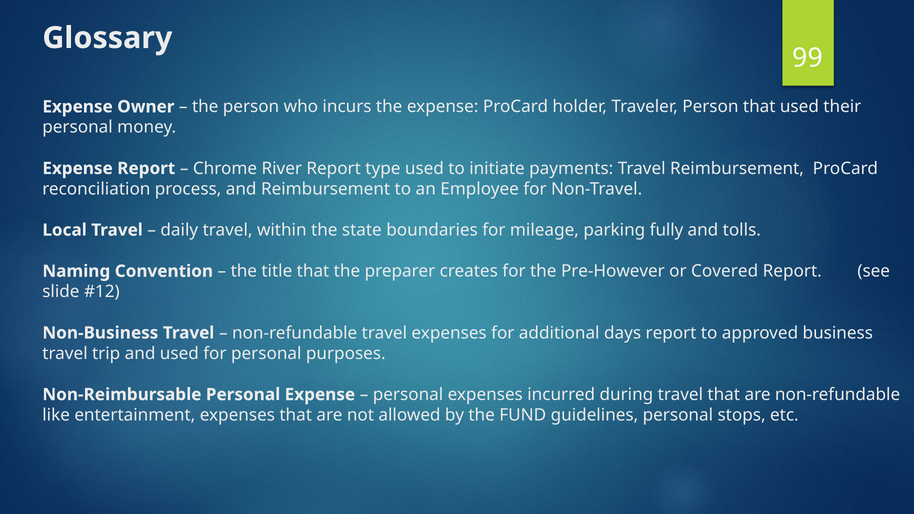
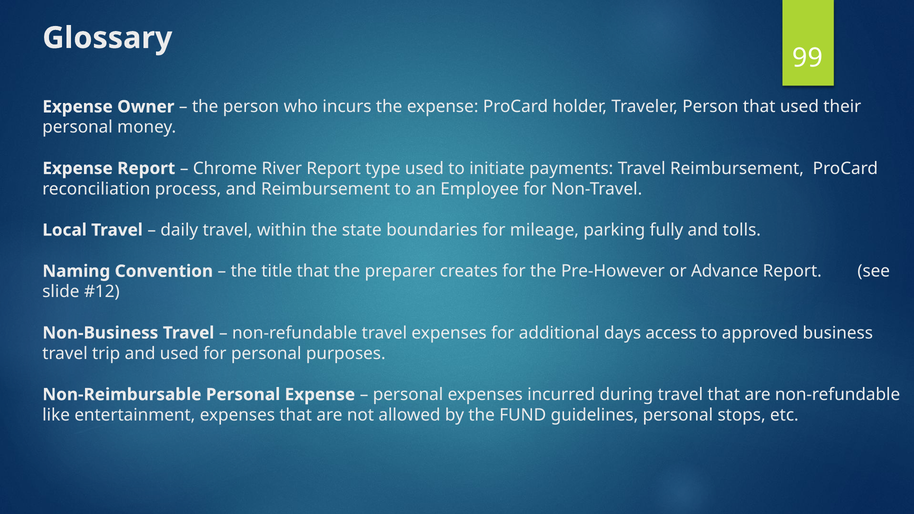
Covered: Covered -> Advance (725, 271)
days report: report -> access (671, 333)
